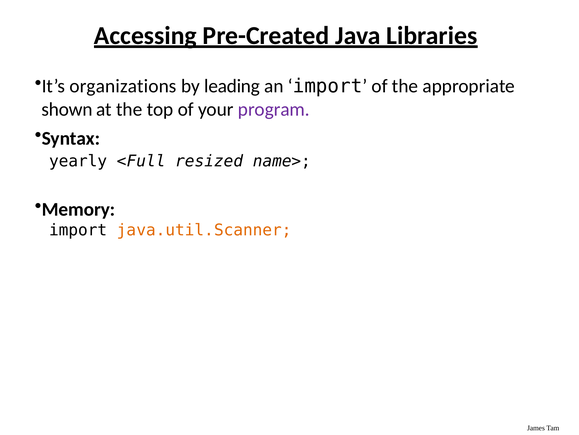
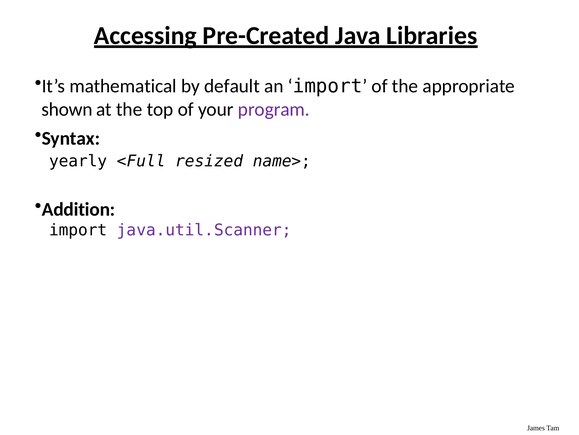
organizations: organizations -> mathematical (123, 86)
leading: leading -> default (232, 86)
Memory: Memory -> Addition (79, 209)
java.util.Scanner colour: orange -> purple (204, 230)
